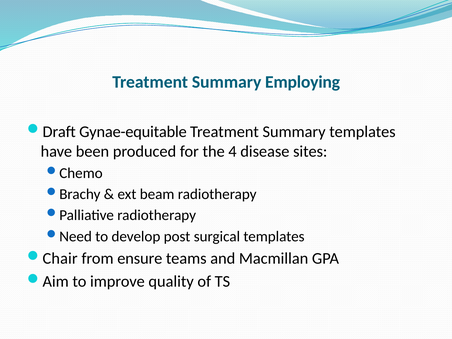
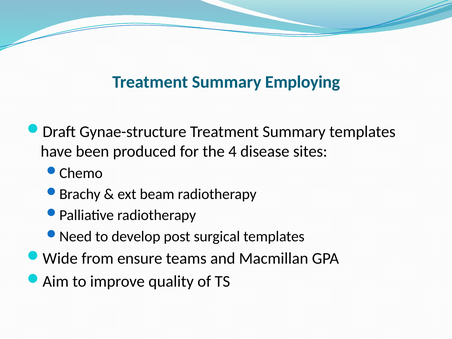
Gynae-equitable: Gynae-equitable -> Gynae-structure (133, 132)
Chair: Chair -> Wide (60, 259)
